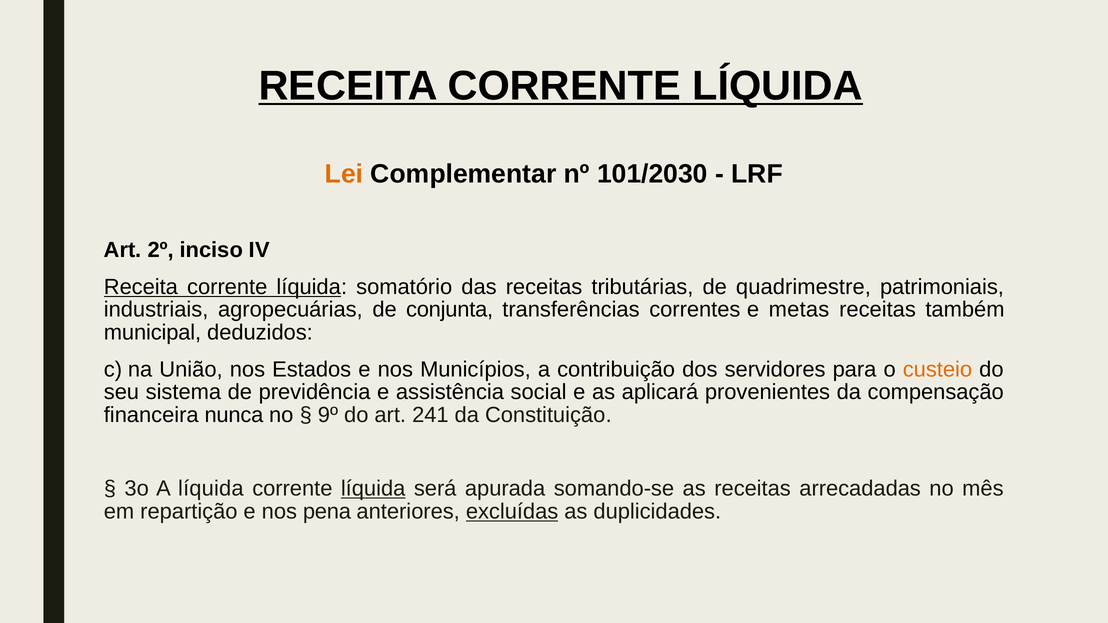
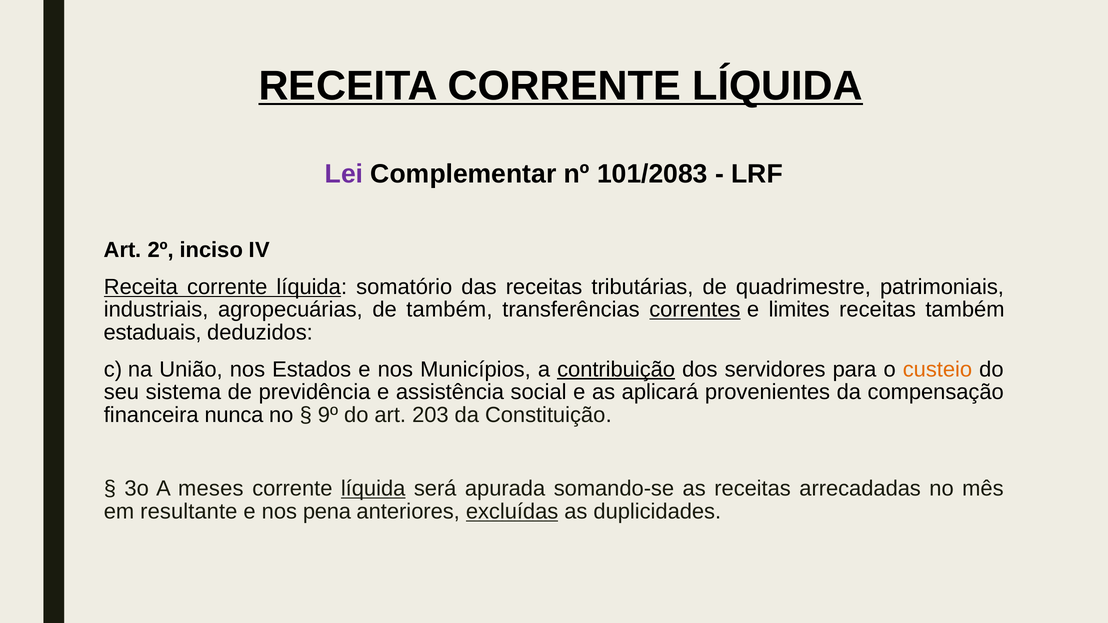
Lei colour: orange -> purple (344, 174)
101/2030: 101/2030 -> 101/2083 (652, 174)
de conjunta: conjunta -> também (449, 310)
correntes underline: none -> present (695, 310)
metas: metas -> limites (799, 310)
municipal: municipal -> estaduais (153, 333)
contribuição underline: none -> present (616, 369)
241: 241 -> 203 (430, 415)
A líquida: líquida -> meses (211, 489)
repartição: repartição -> resultante (189, 512)
